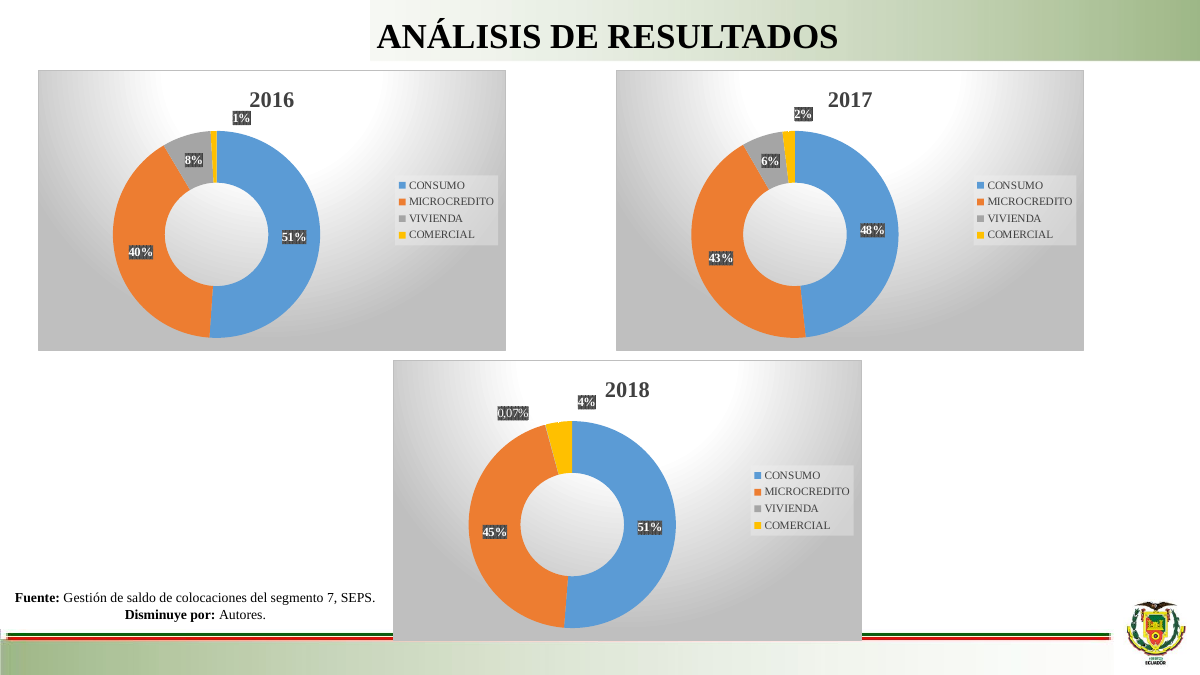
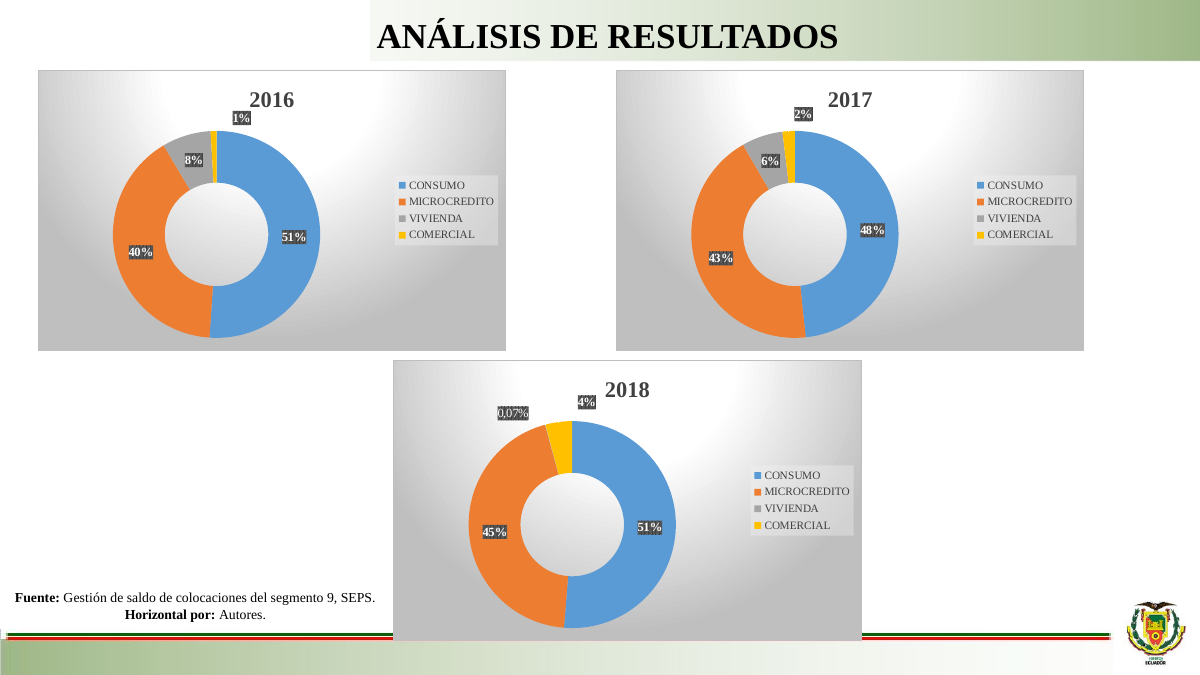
7: 7 -> 9 (332, 598)
Disminuye: Disminuye -> Horizontal (156, 615)
